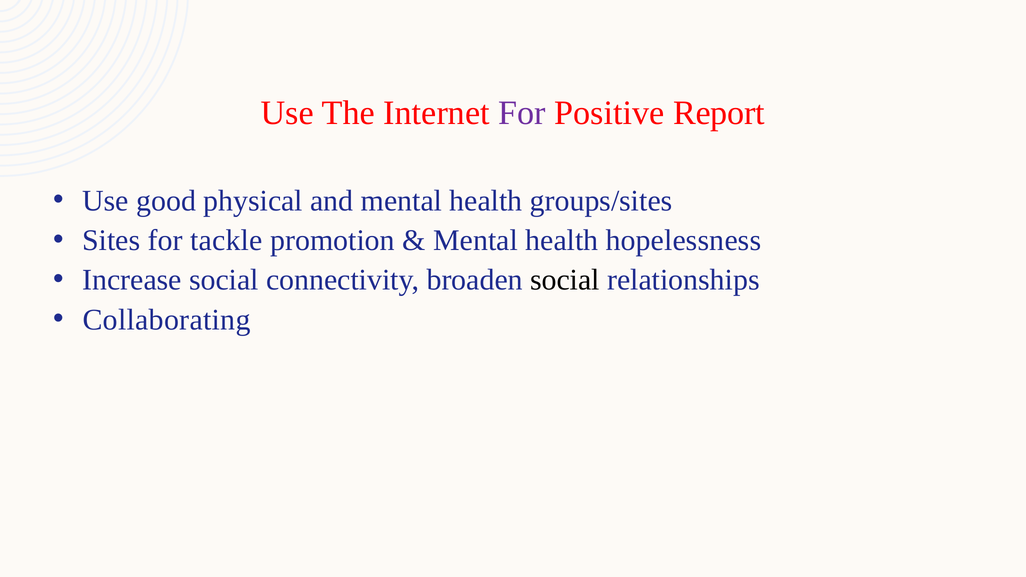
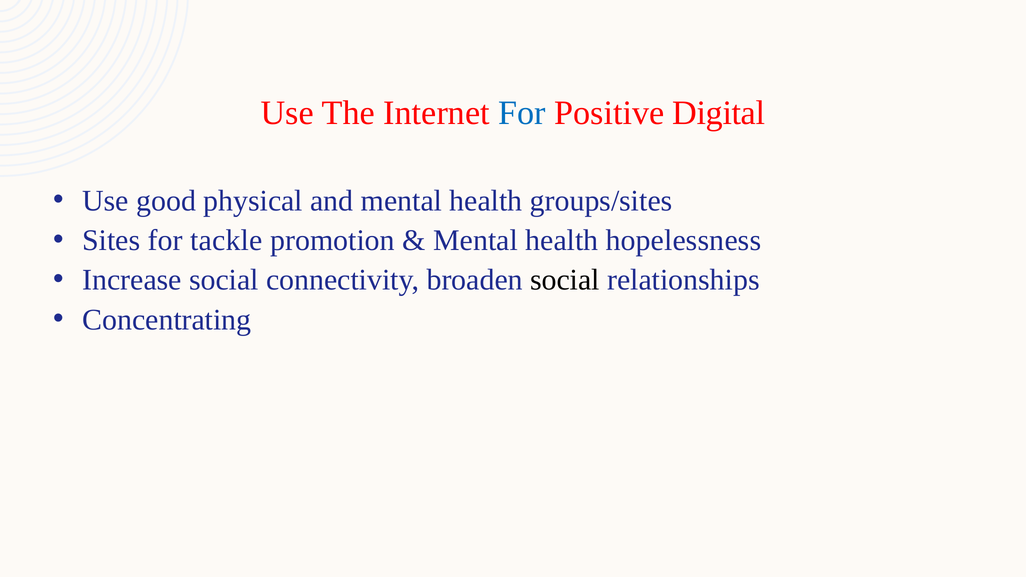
For colour: purple -> blue (522, 113)
Report: Report -> Digital (719, 113)
Collaborating: Collaborating -> Concentrating (167, 320)
